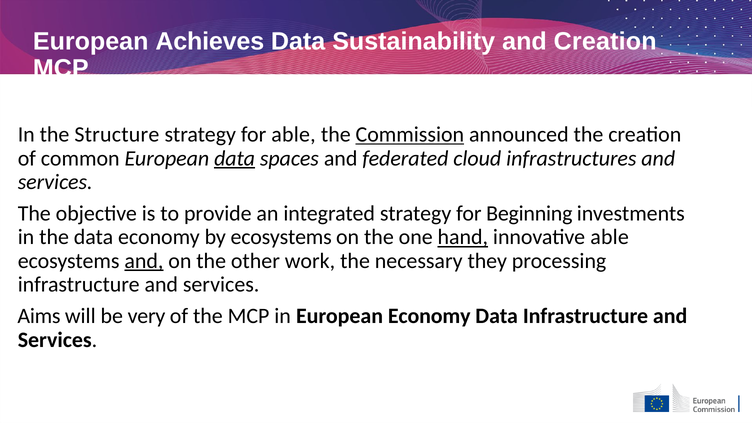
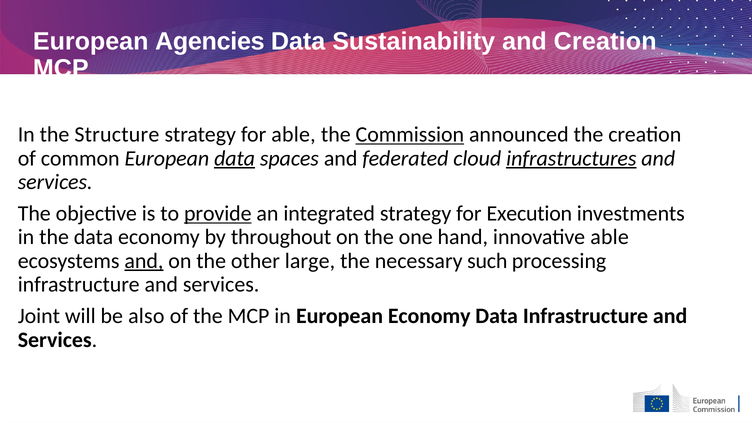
Achieves: Achieves -> Agencies (210, 41)
infrastructures underline: none -> present (571, 158)
provide underline: none -> present (218, 214)
Beginning: Beginning -> Execution (529, 214)
by ecosystems: ecosystems -> throughout (281, 237)
hand underline: present -> none (463, 237)
work: work -> large (310, 261)
they: they -> such (487, 261)
Aims: Aims -> Joint (39, 316)
very: very -> also (146, 316)
